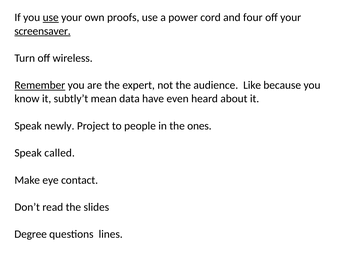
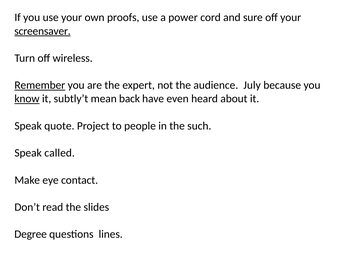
use underline: present -> none (51, 18)
four: four -> sure (253, 18)
Like: Like -> July (252, 85)
know underline: none -> present (27, 99)
data: data -> back (130, 99)
newly: newly -> quote (59, 126)
ones: ones -> such (199, 126)
